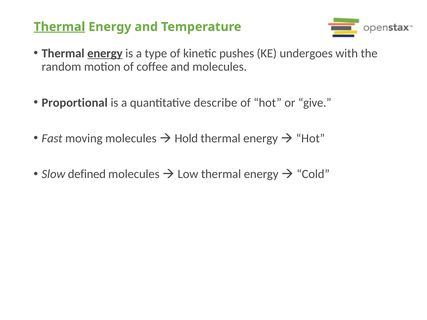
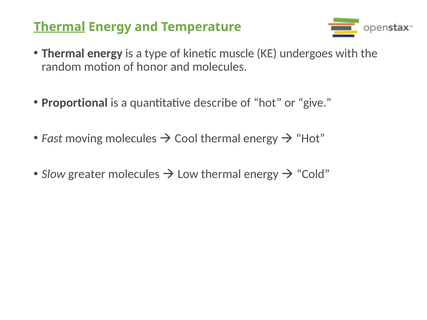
energy underline: present -> none (105, 53)
pushes: pushes -> muscle (237, 53)
coffee: coffee -> honor (152, 67)
Hold: Hold -> Cool (186, 138)
defined: defined -> greater (87, 174)
